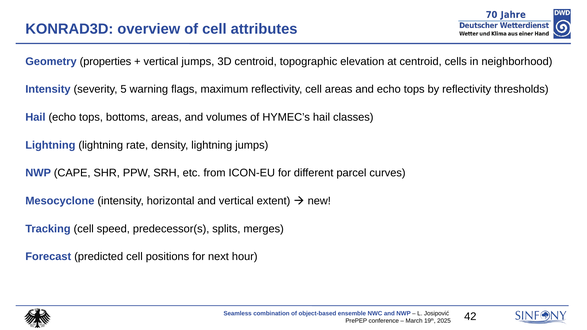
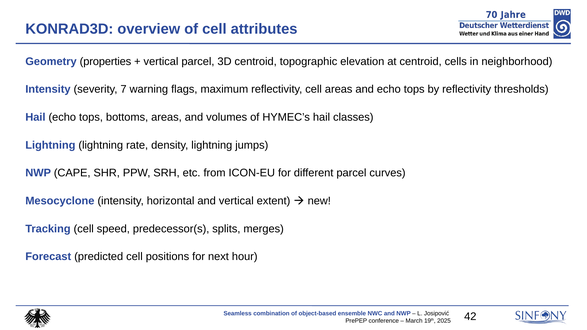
vertical jumps: jumps -> parcel (198, 62)
5: 5 -> 7 (123, 89)
